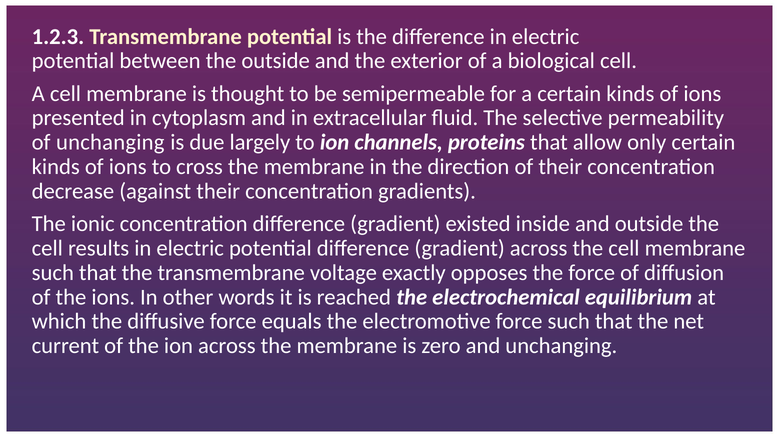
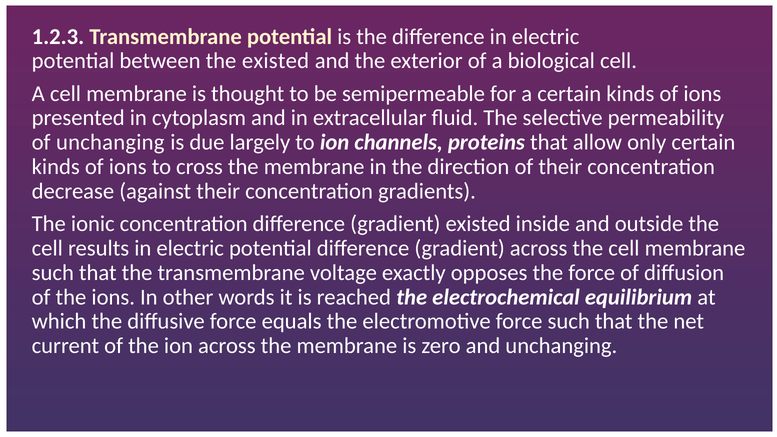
the outside: outside -> existed (276, 61)
